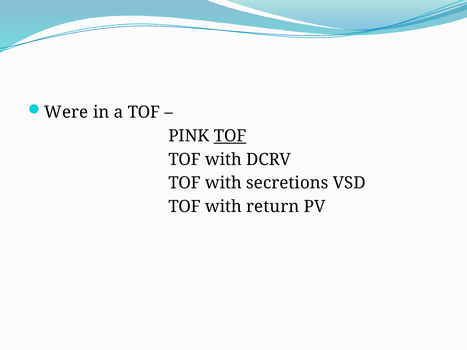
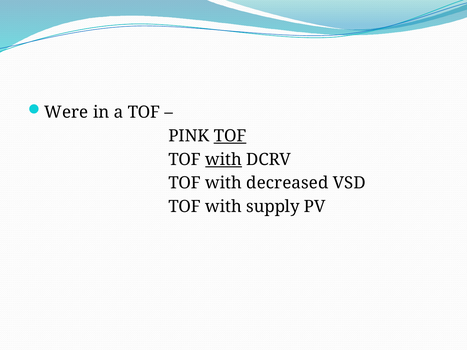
with underline: none -> present (224, 160)
secretions: secretions -> decreased (287, 183)
return: return -> supply (273, 207)
